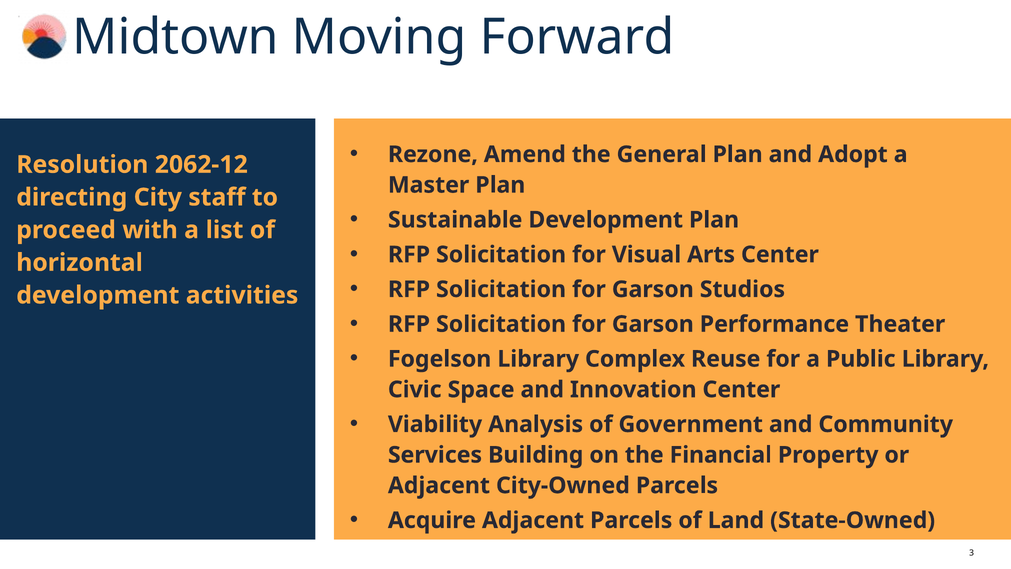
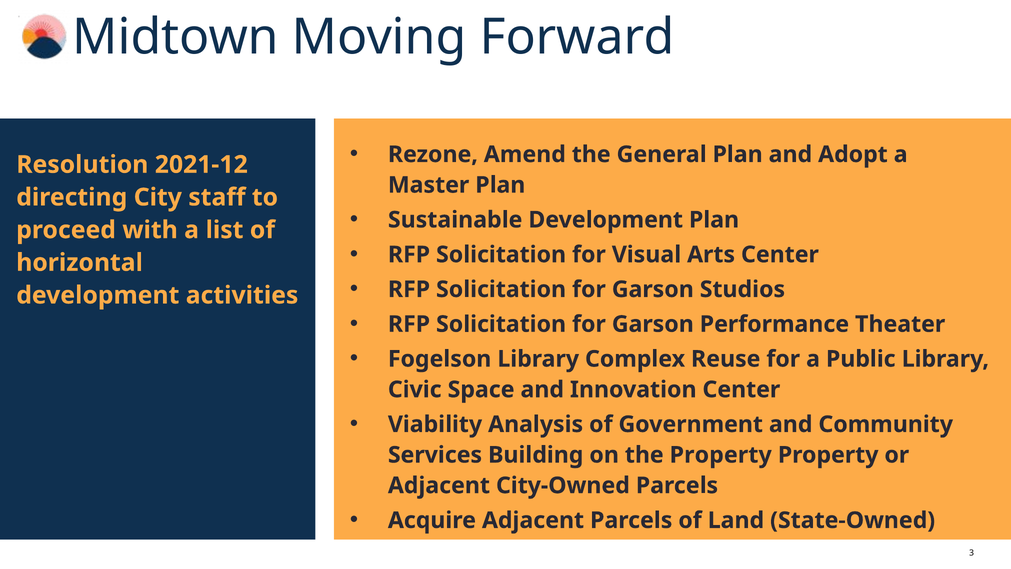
2062-12: 2062-12 -> 2021-12 (201, 165)
the Financial: Financial -> Property (721, 455)
